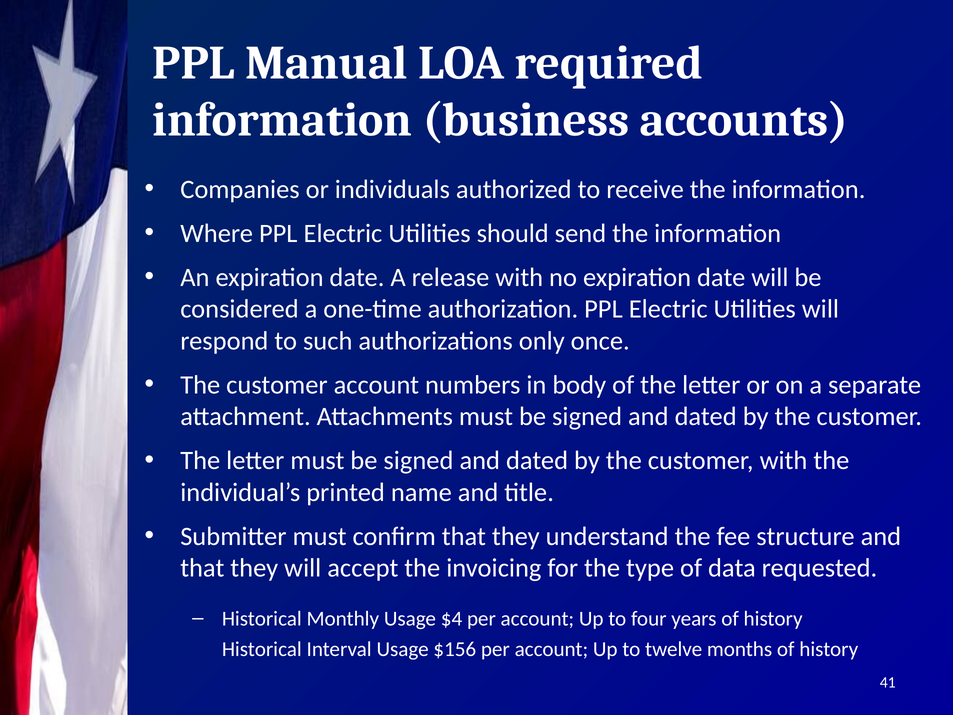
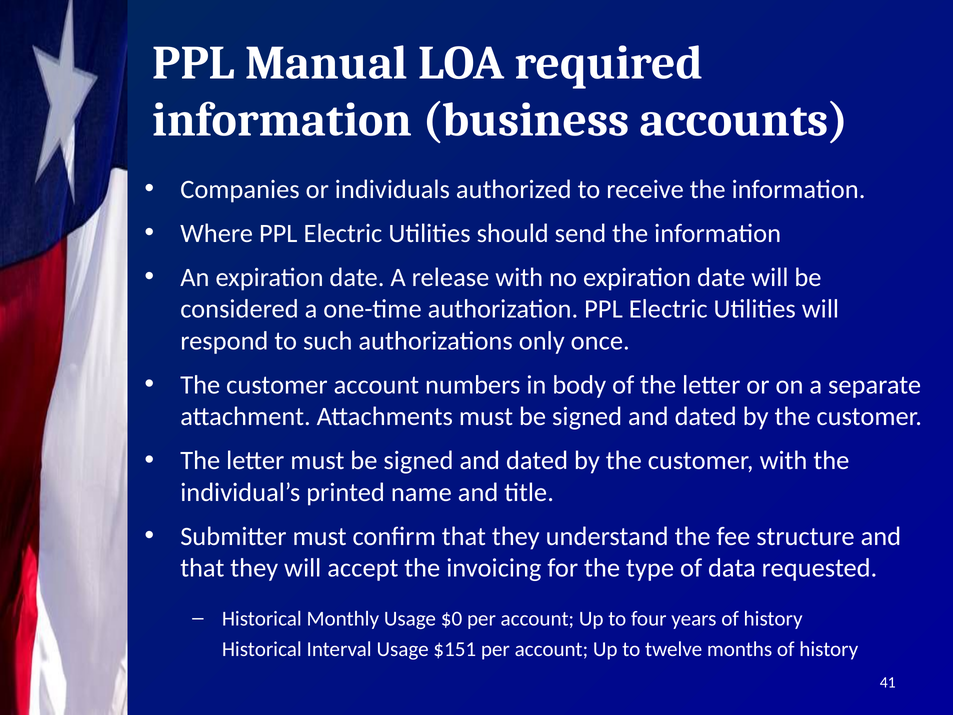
$4: $4 -> $0 (452, 619)
$156: $156 -> $151 (455, 649)
